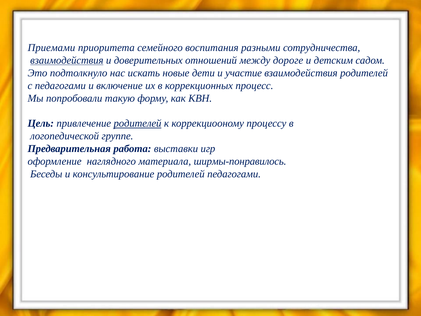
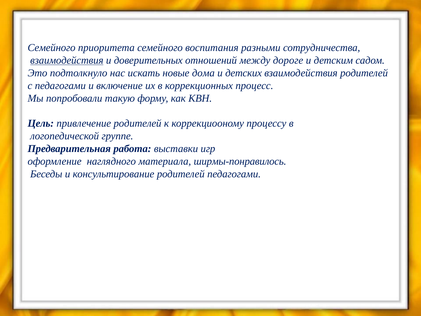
Приемами: Приемами -> Семейного (52, 48)
дети: дети -> дома (203, 73)
участие: участие -> детских (244, 73)
родителей underline: present -> none (138, 123)
